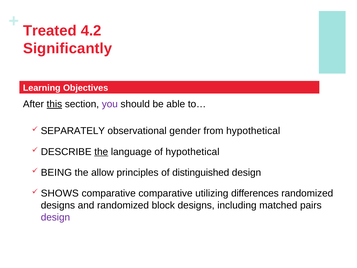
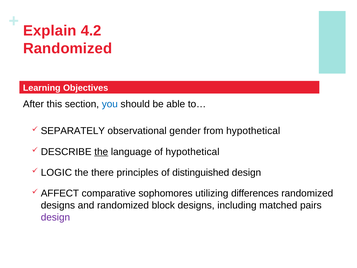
Treated: Treated -> Explain (50, 31)
Significantly: Significantly -> Randomized (68, 49)
this underline: present -> none (54, 104)
you colour: purple -> blue (110, 104)
BEING: BEING -> LOGIC (56, 172)
allow: allow -> there (103, 172)
SHOWS: SHOWS -> AFFECT (60, 193)
comparative comparative: comparative -> sophomores (166, 193)
